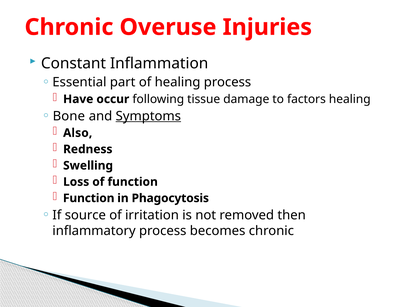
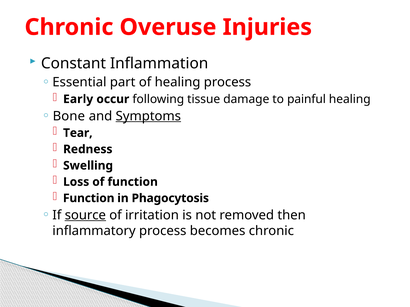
Have: Have -> Early (78, 99)
factors: factors -> painful (306, 99)
Also: Also -> Tear (78, 133)
source underline: none -> present (85, 215)
